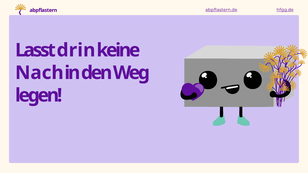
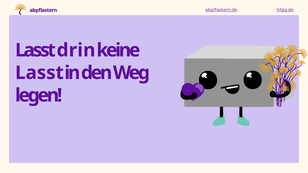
Nach: Nach -> Lasst (39, 73)
